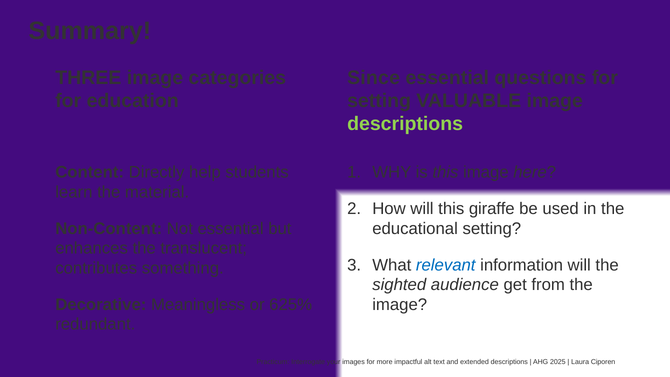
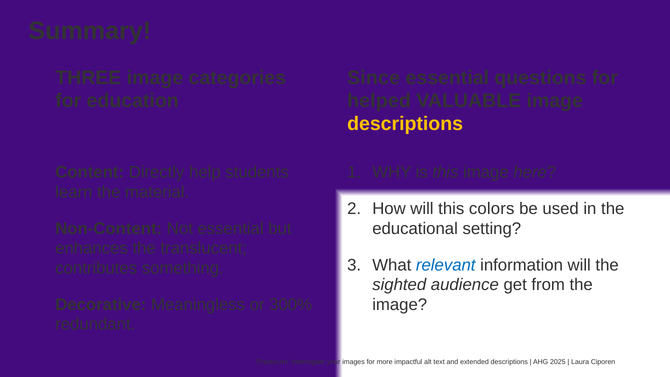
setting: setting -> helped (379, 101)
descriptions colour: light green -> yellow (405, 124)
giraffe: giraffe -> colors (492, 209)
625%: 625% -> 300% (291, 304)
